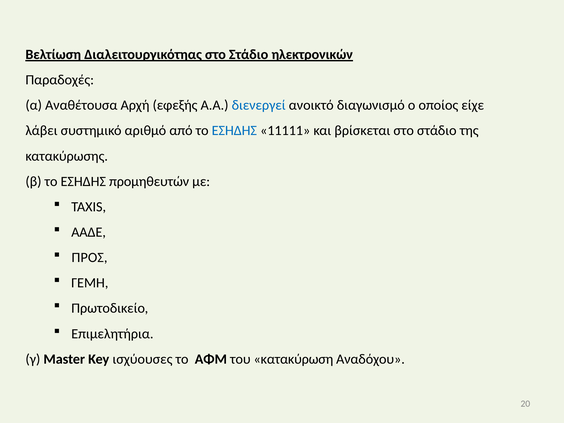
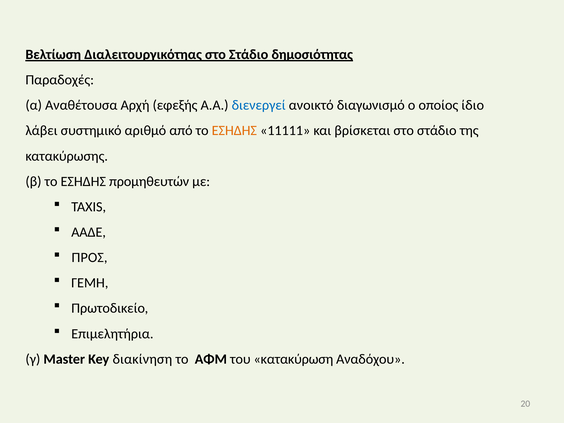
ηλεκτρονικών: ηλεκτρονικών -> δημοσιότητας (312, 55)
είχε: είχε -> ίδιο (473, 105)
ΕΣΗΔΗΣ colour: blue -> orange (234, 131)
ισχύουσες: ισχύουσες -> διακίνηση (142, 359)
